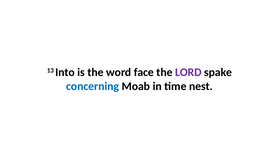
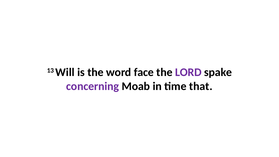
Into: Into -> Will (65, 72)
concerning colour: blue -> purple (93, 86)
nest: nest -> that (201, 86)
